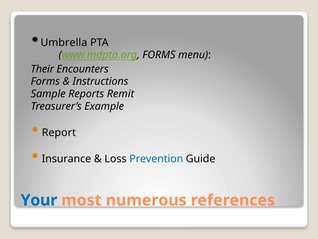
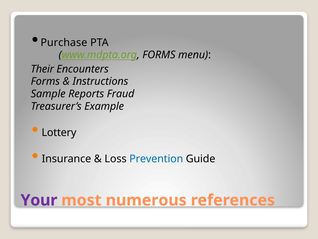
Umbrella: Umbrella -> Purchase (64, 42)
Remit: Remit -> Fraud (121, 94)
Report: Report -> Lottery (59, 132)
Your colour: blue -> purple (39, 200)
